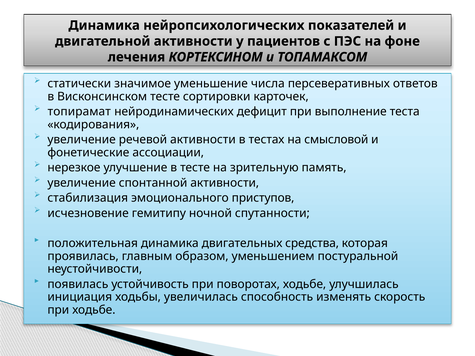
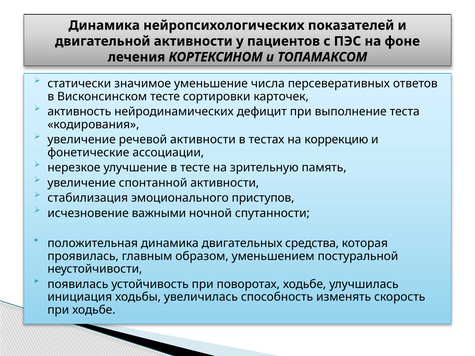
топирамат: топирамат -> активность (79, 112)
смысловой: смысловой -> коррекцию (336, 140)
гемитипу: гемитипу -> важными (159, 213)
